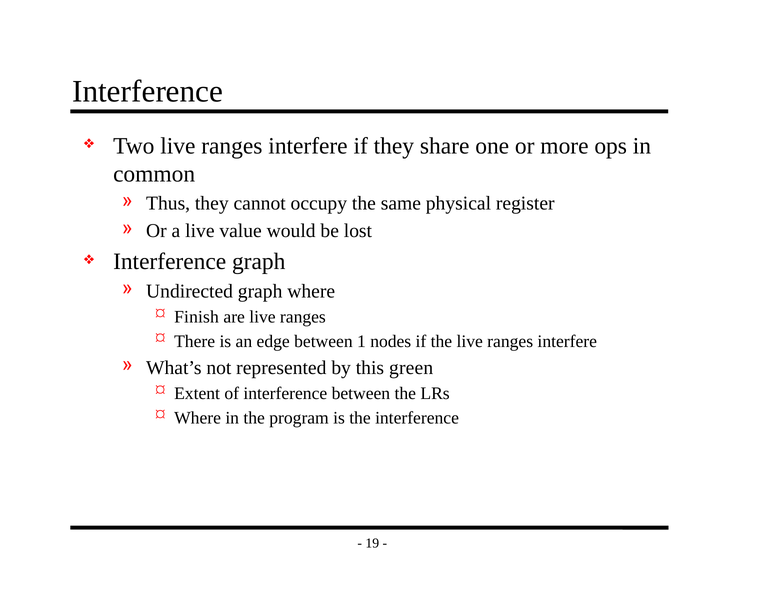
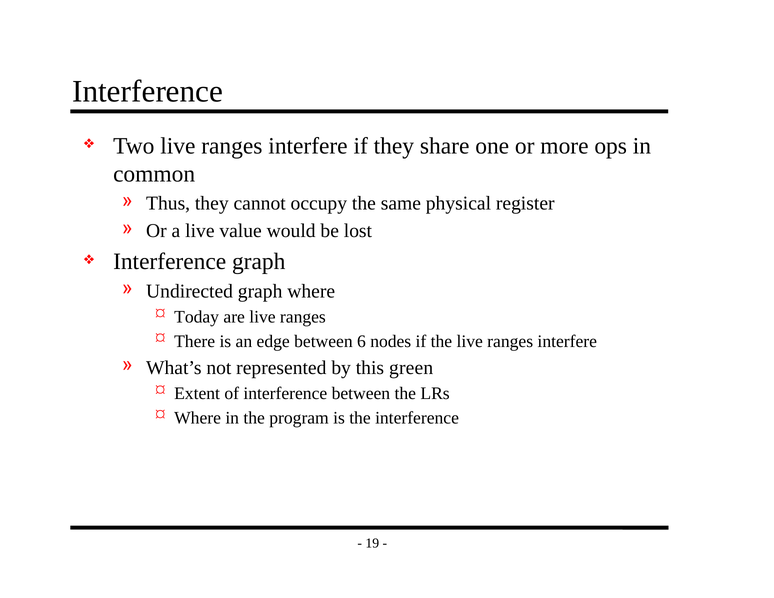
Finish: Finish -> Today (197, 317)
1: 1 -> 6 (361, 341)
